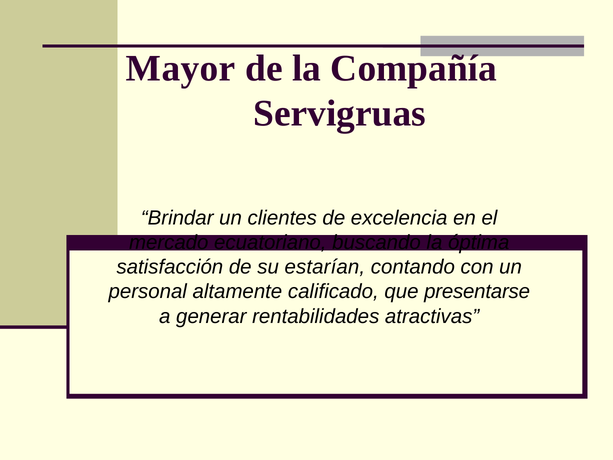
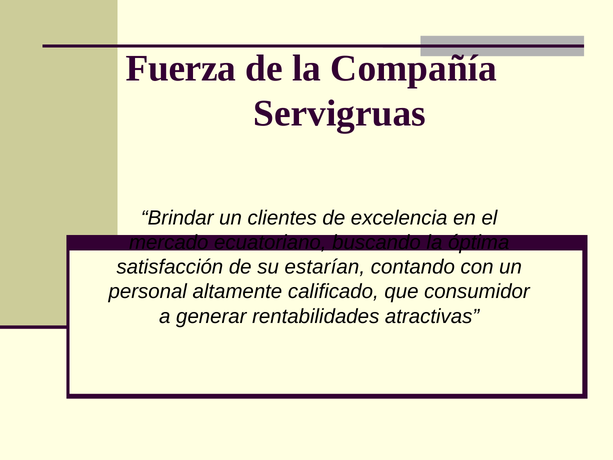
Mayor: Mayor -> Fuerza (181, 68)
presentarse: presentarse -> consumidor (477, 292)
